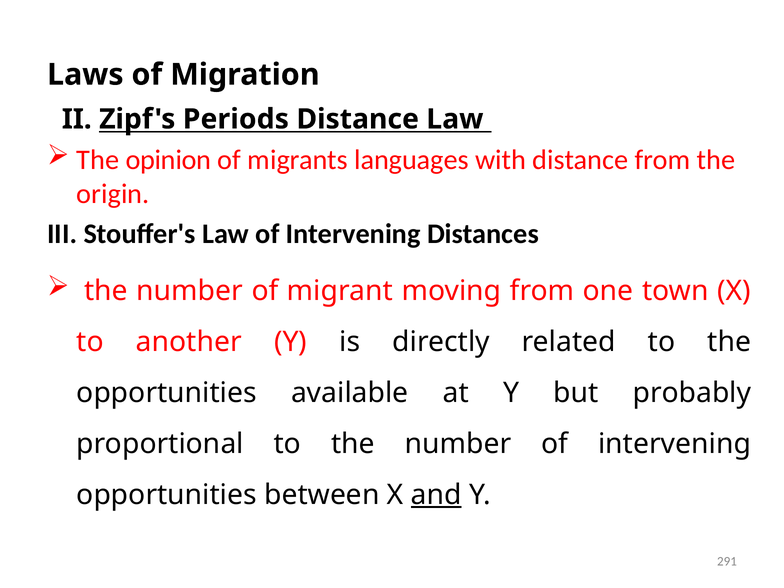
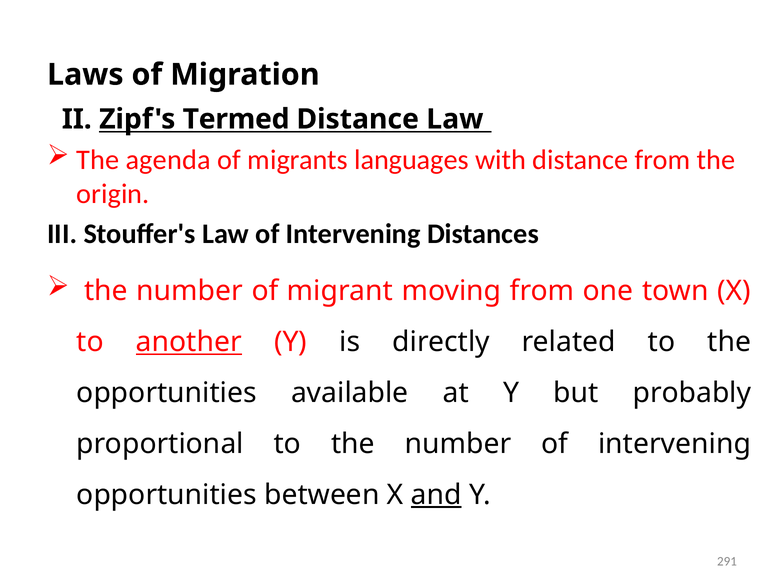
Periods: Periods -> Termed (236, 119)
opinion: opinion -> agenda (168, 160)
another underline: none -> present (189, 342)
